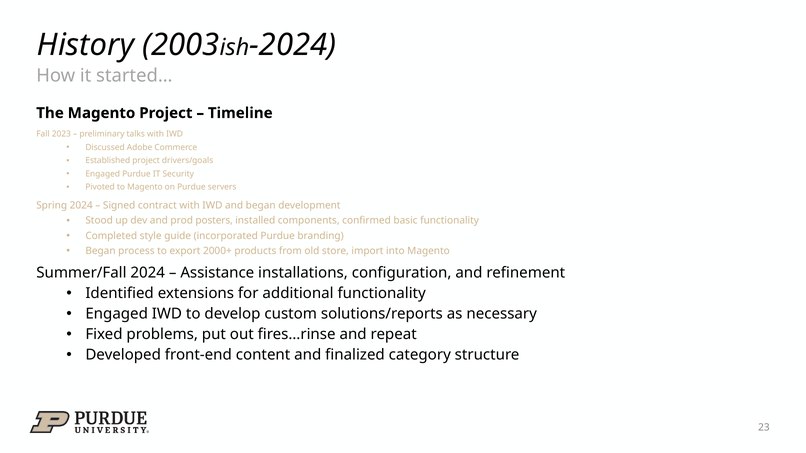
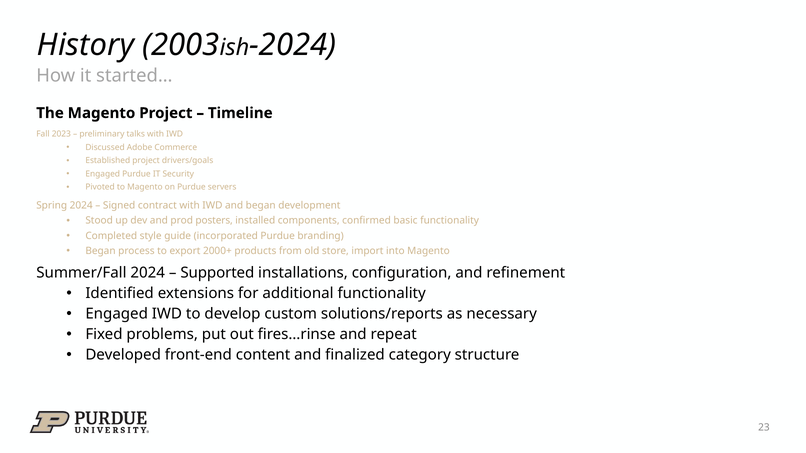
Assistance: Assistance -> Supported (217, 273)
